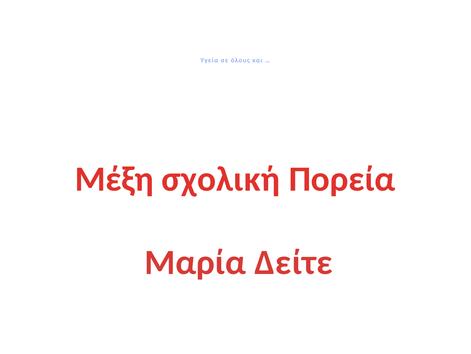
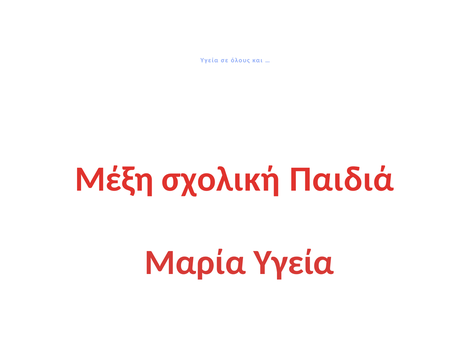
Πορεία: Πορεία -> Παιδιά (342, 179)
Μαρία Δείτε: Δείτε -> Υγεία (294, 262)
